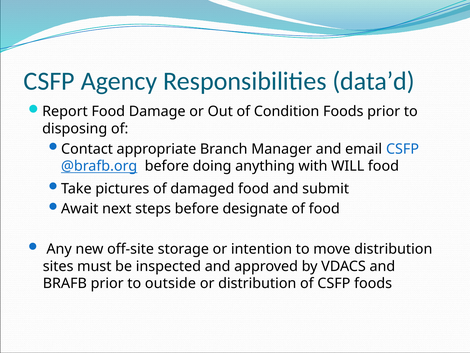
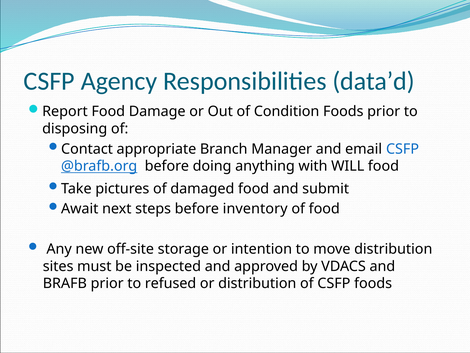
designate: designate -> inventory (255, 209)
outside: outside -> refused (171, 283)
